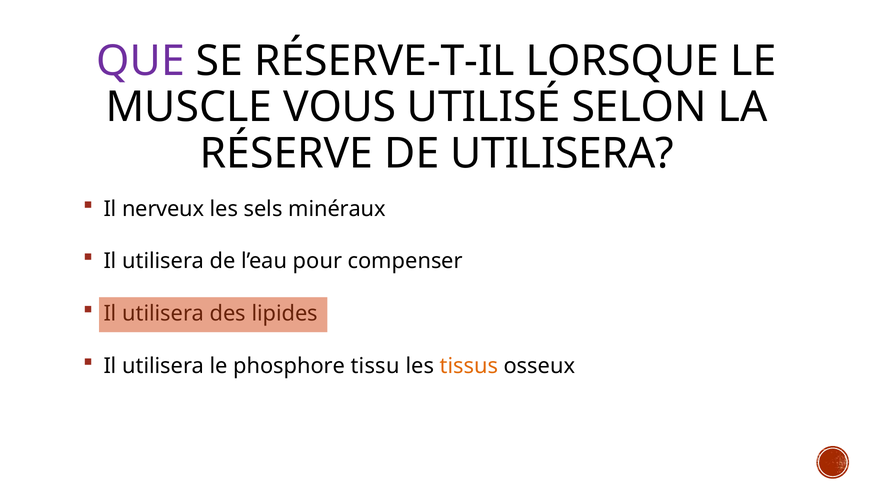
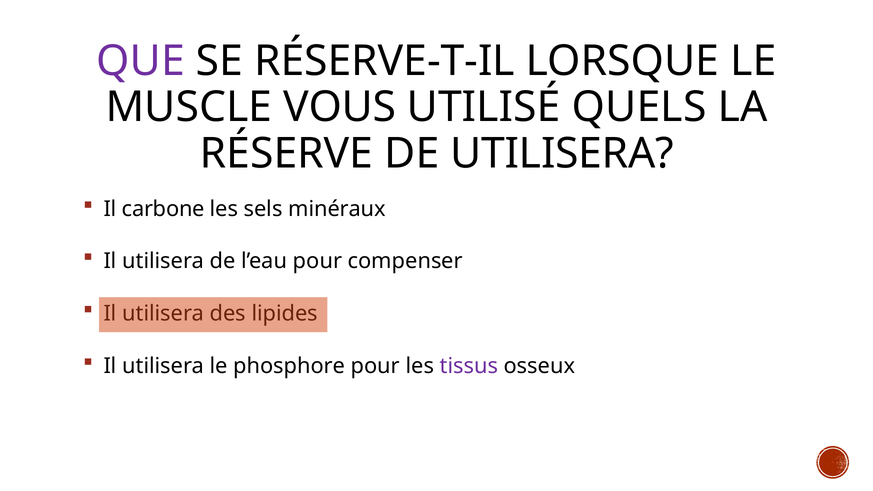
SELON: SELON -> QUELS (639, 107)
nerveux: nerveux -> carbone (163, 209)
phosphore tissu: tissu -> pour (375, 366)
tissus colour: orange -> purple (469, 366)
